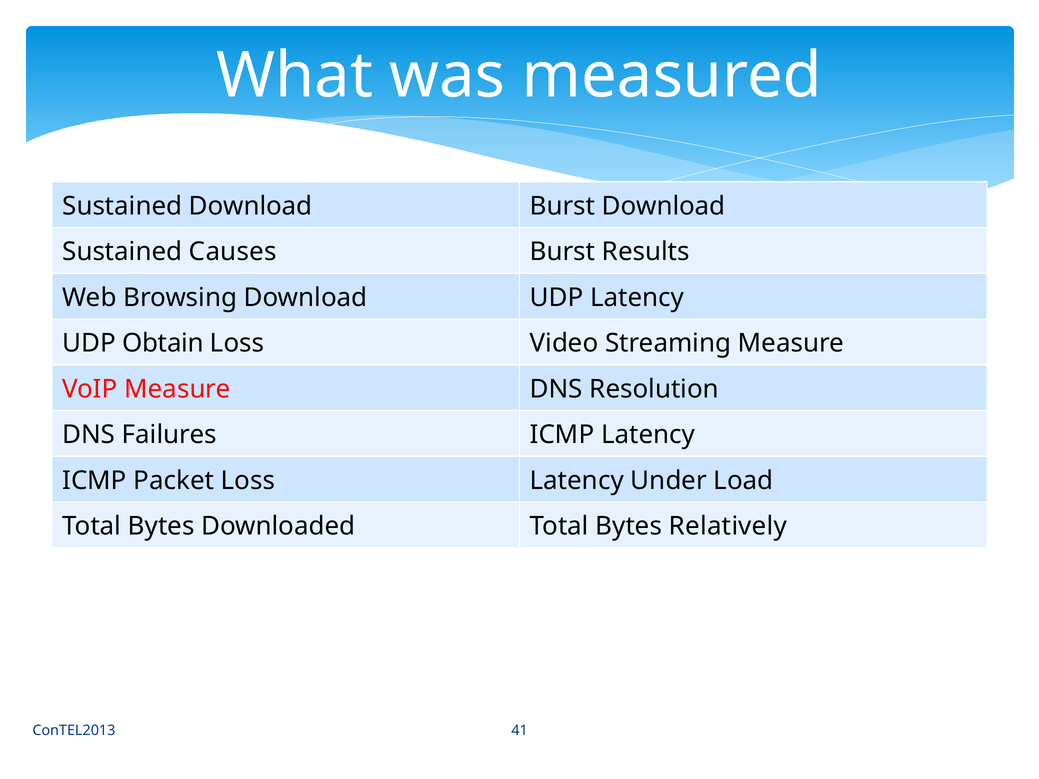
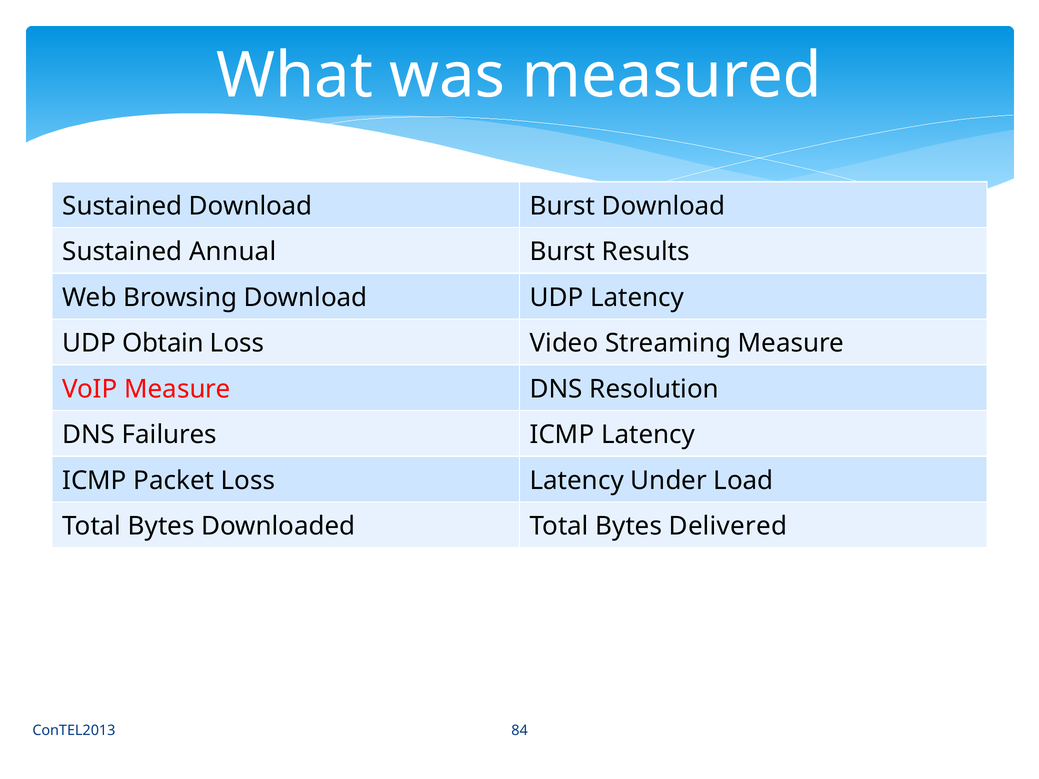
Causes: Causes -> Annual (233, 252)
Relatively: Relatively -> Delivered (728, 527)
41: 41 -> 84 (520, 731)
